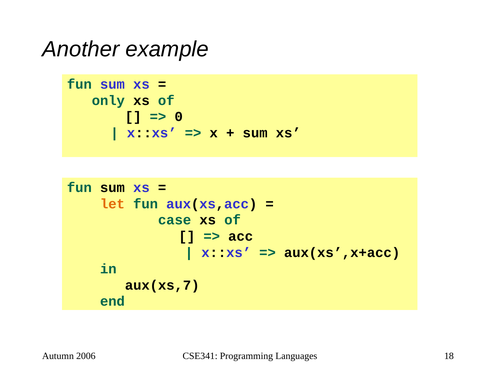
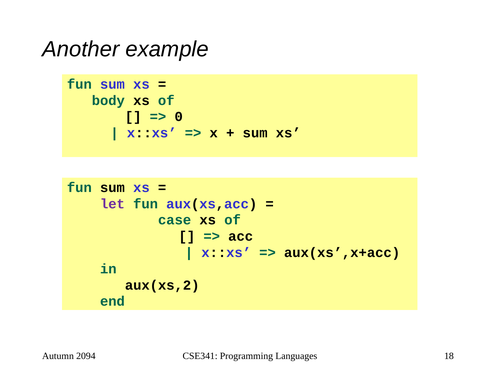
only: only -> body (108, 101)
let colour: orange -> purple (112, 204)
aux(xs,7: aux(xs,7 -> aux(xs,2 (162, 285)
2006: 2006 -> 2094 (86, 356)
